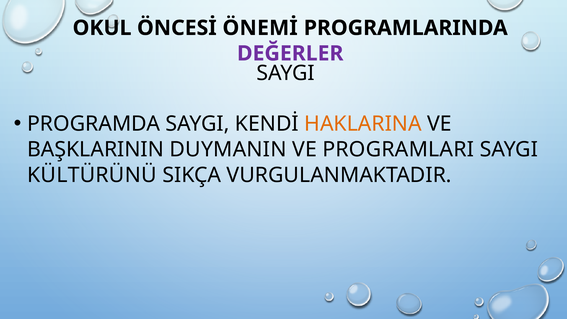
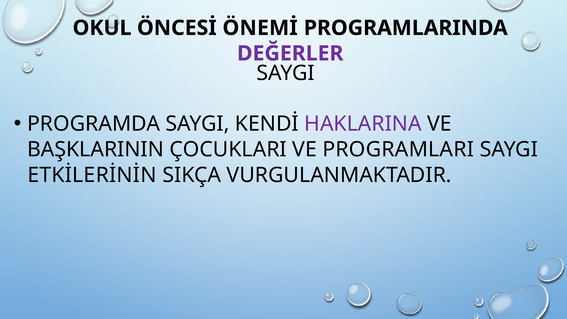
HAKLARINA colour: orange -> purple (363, 124)
DUYMANIN: DUYMANIN -> ÇOCUKLARI (228, 149)
KÜLTÜRÜNÜ: KÜLTÜRÜNÜ -> ETKİLERİNİN (92, 175)
